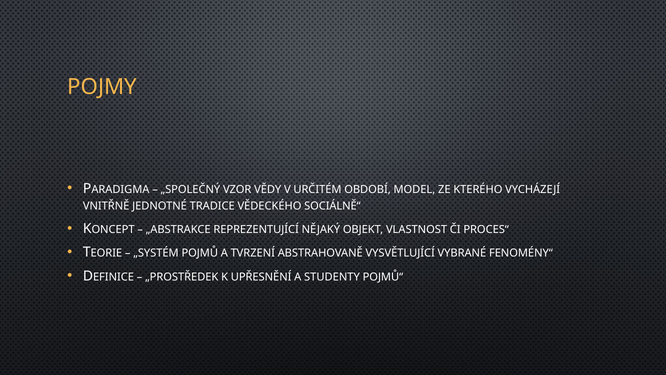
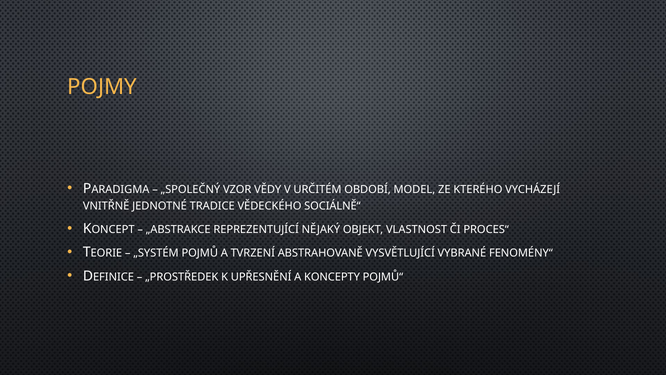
STUDENTY: STUDENTY -> KONCEPTY (332, 277)
